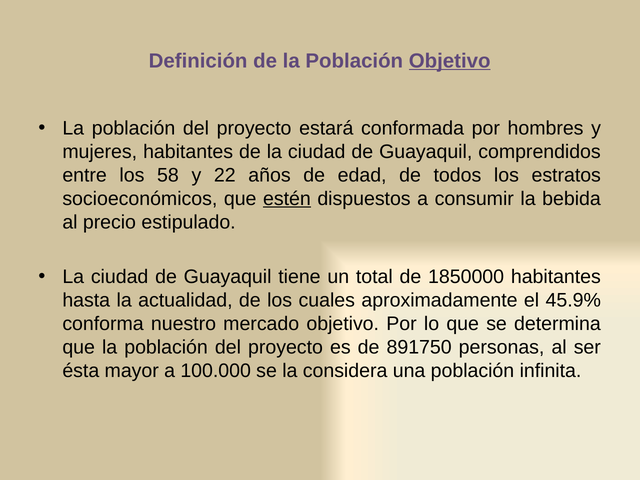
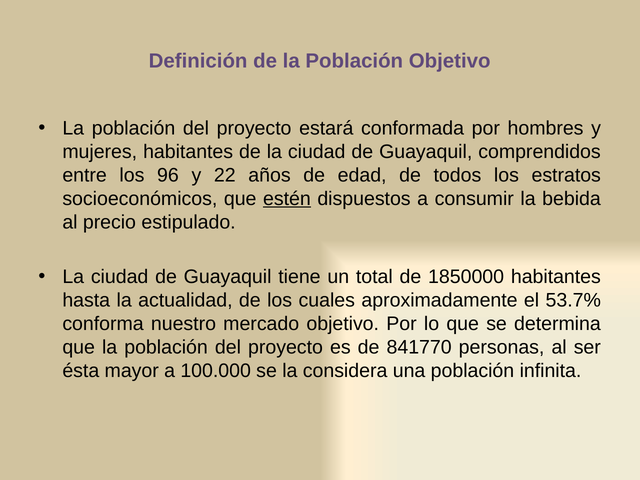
Objetivo underline: present -> none (450, 61)
58: 58 -> 96 (168, 175)
45.9%: 45.9% -> 53.7% (573, 300)
891750: 891750 -> 841770 (419, 347)
